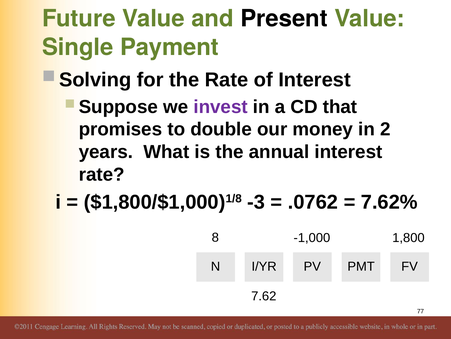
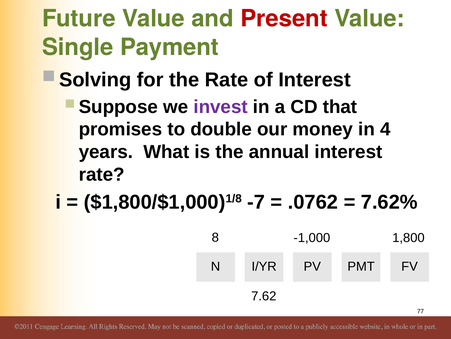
Present colour: black -> red (284, 19)
2: 2 -> 4 (385, 129)
-3: -3 -> -7 (256, 202)
